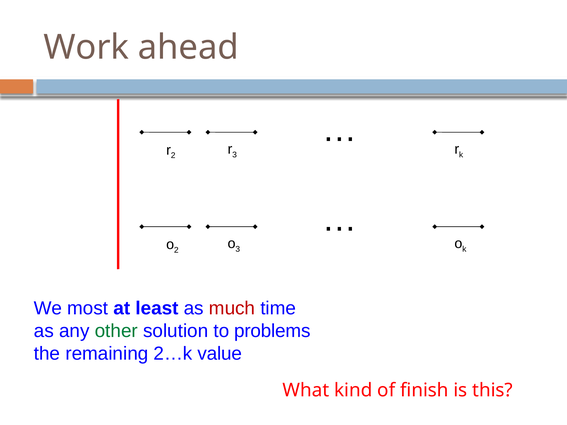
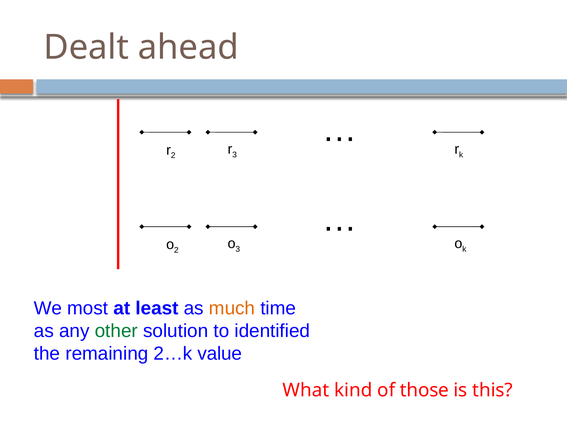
Work: Work -> Dealt (86, 47)
much colour: red -> orange (232, 308)
problems: problems -> identified (272, 331)
finish: finish -> those (424, 390)
